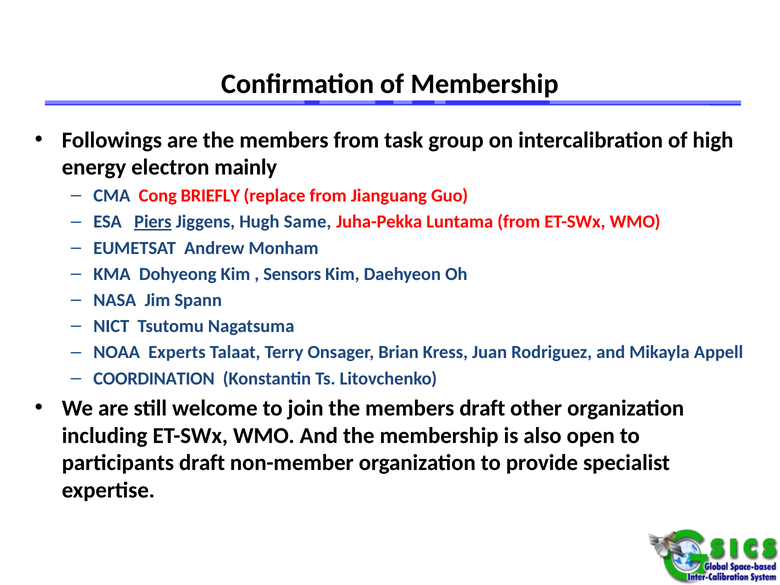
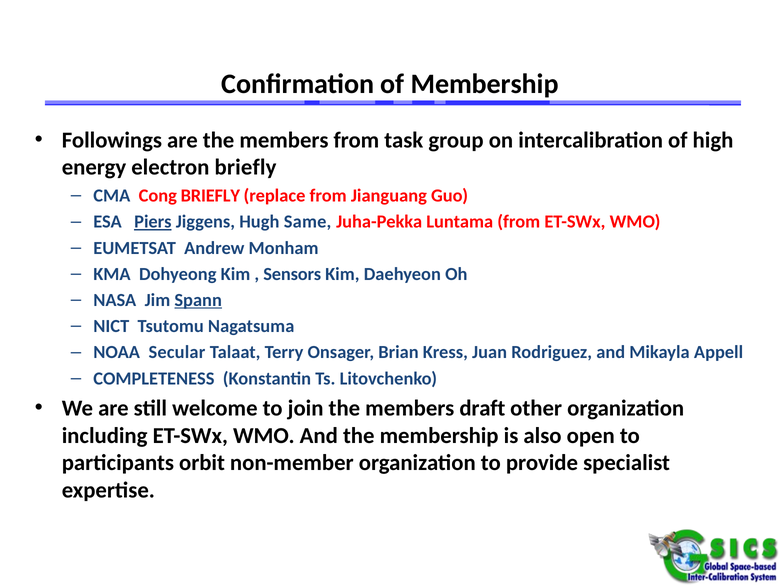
electron mainly: mainly -> briefly (246, 167)
Spann underline: none -> present (198, 300)
Experts: Experts -> Secular (177, 352)
COORDINATION: COORDINATION -> COMPLETENESS (154, 378)
participants draft: draft -> orbit (202, 463)
